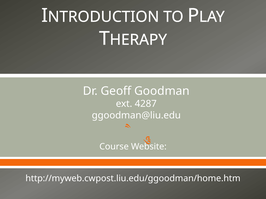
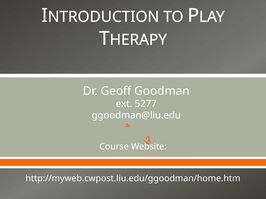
4287: 4287 -> 5277 (146, 104)
